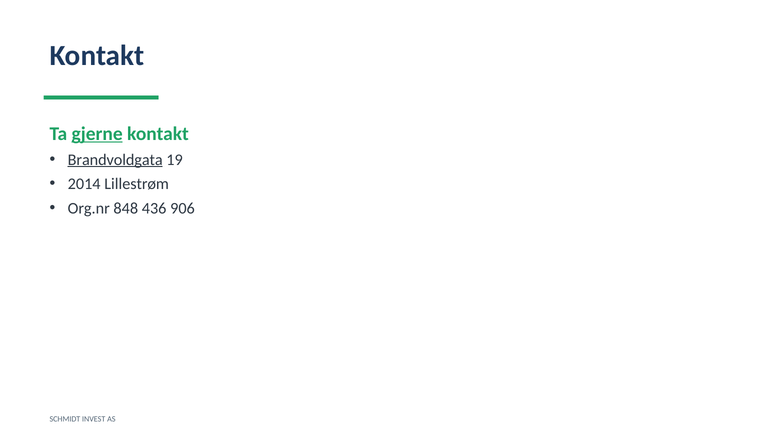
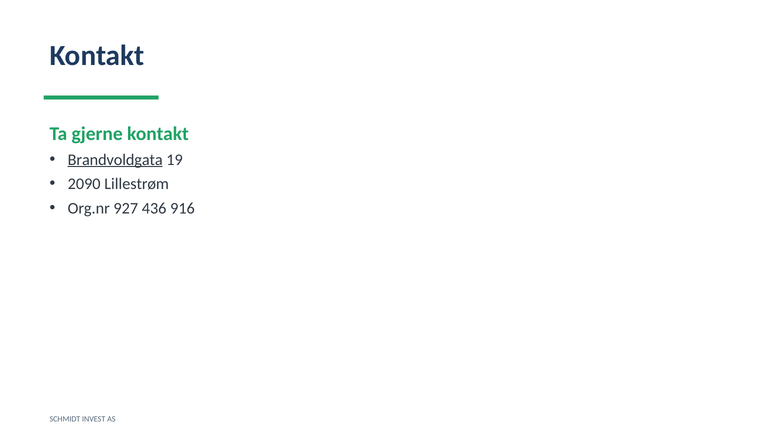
gjerne underline: present -> none (97, 134)
2014: 2014 -> 2090 (84, 184)
848: 848 -> 927 (126, 209)
906: 906 -> 916 (182, 209)
